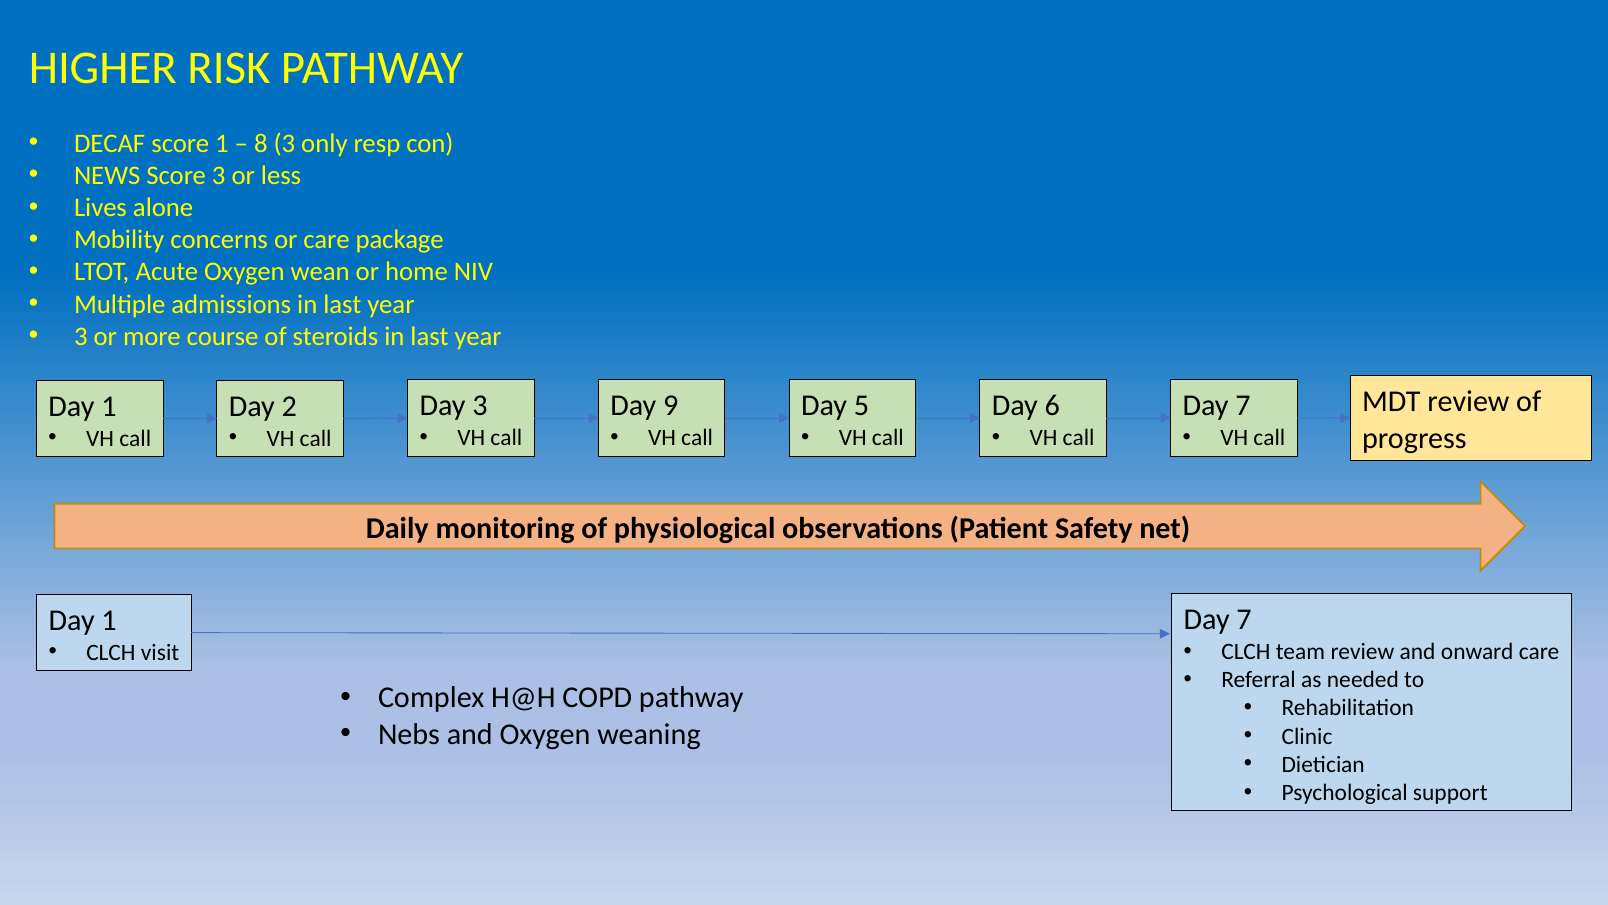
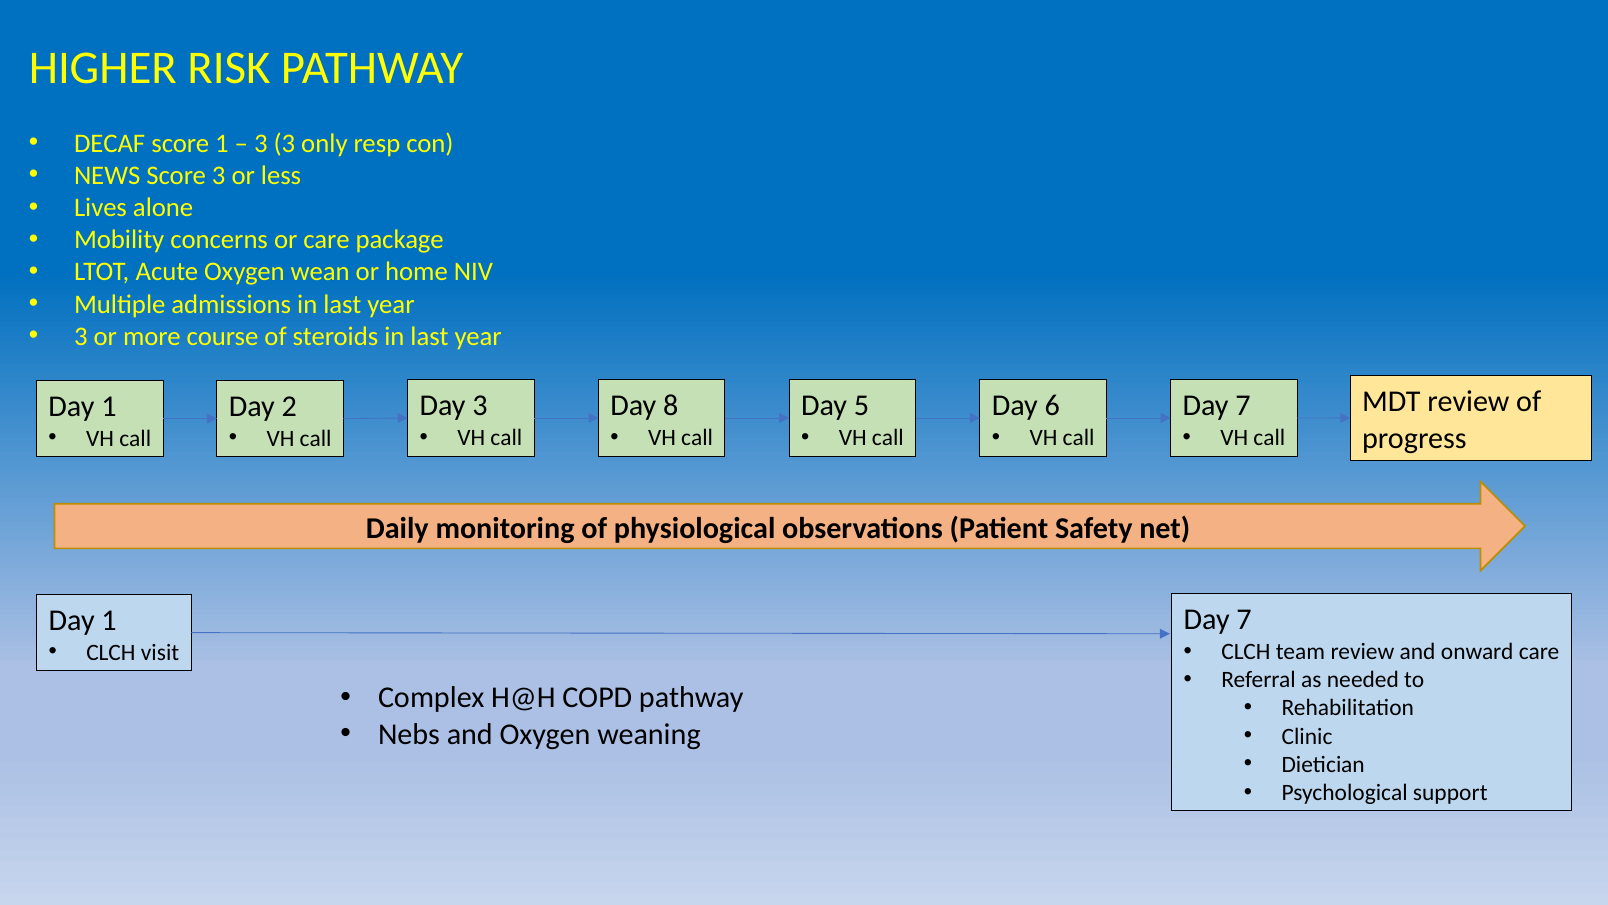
8: 8 -> 3 (261, 143)
9: 9 -> 8 (671, 406)
